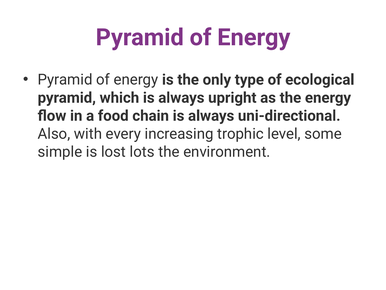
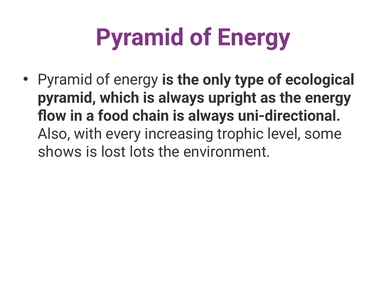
simple: simple -> shows (60, 152)
